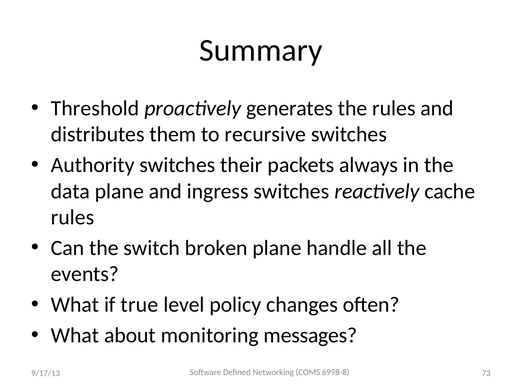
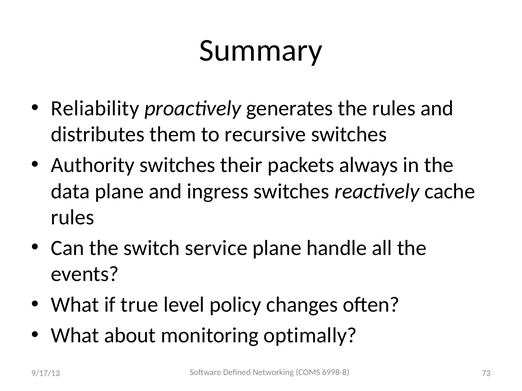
Threshold: Threshold -> Reliability (95, 109)
broken: broken -> service (216, 248)
messages: messages -> optimally (310, 336)
